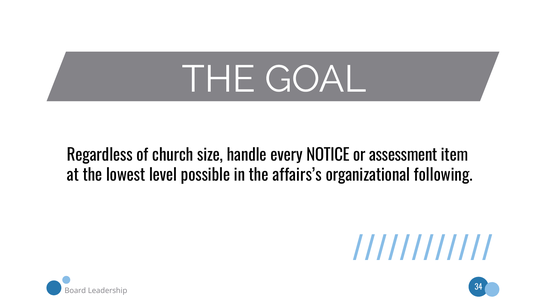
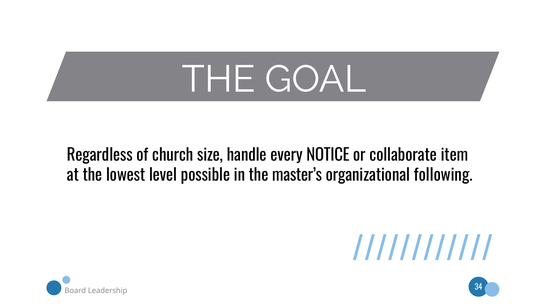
assessment: assessment -> collaborate (403, 155)
affairs’s: affairs’s -> master’s (297, 175)
